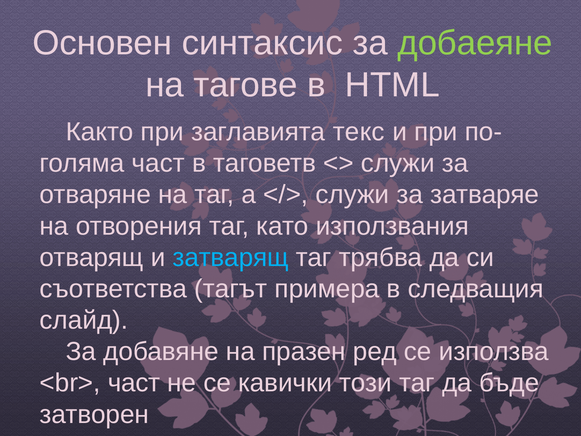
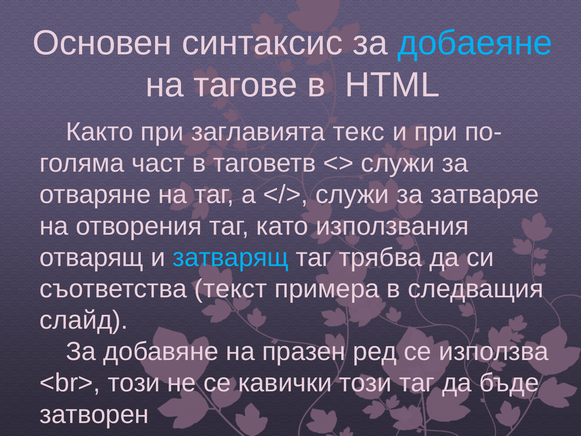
добаеяне colour: light green -> light blue (475, 43)
тагът: тагът -> текст (231, 289)
<br> част: част -> този (134, 383)
